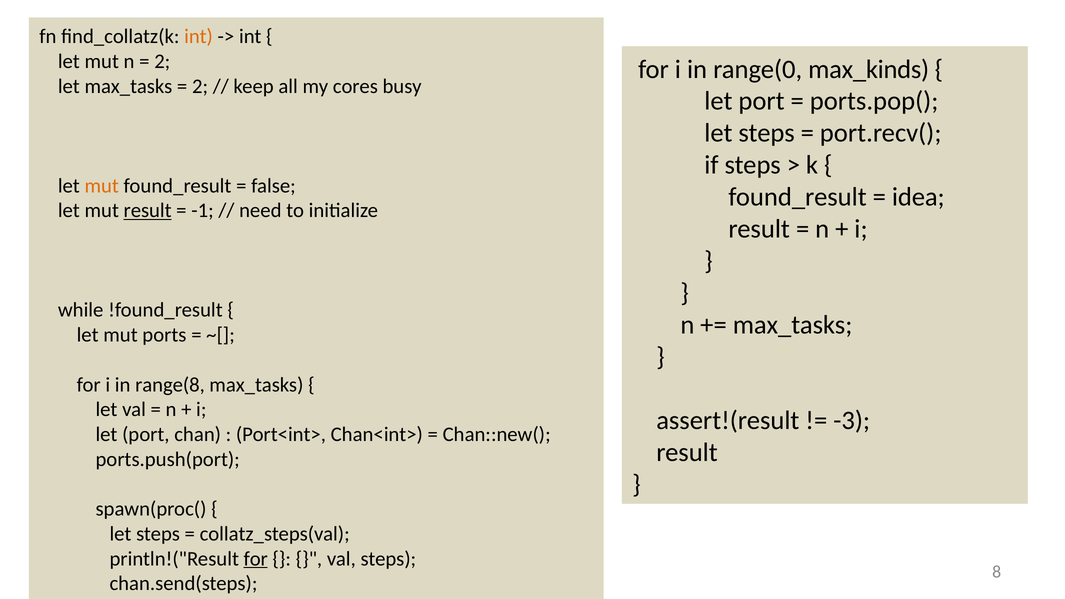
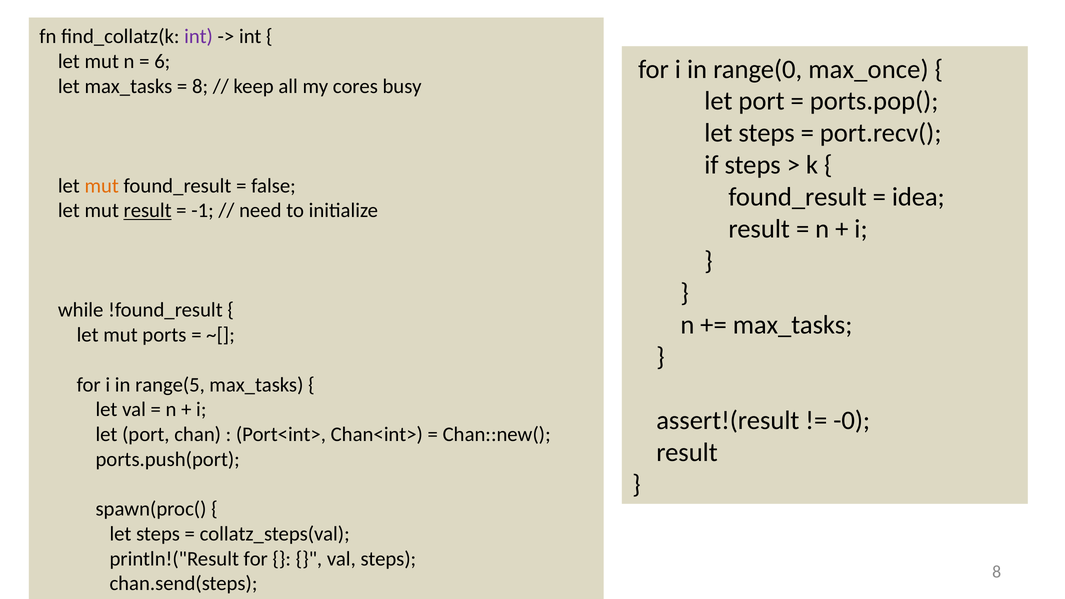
int colour: orange -> purple (199, 37)
2: 2 -> 6 (162, 62)
max_kinds: max_kinds -> max_once (868, 69)
2: 2 -> 8 (200, 86)
range(8: range(8 -> range(5 (170, 385)
-3: -3 -> -0 (852, 421)
for underline: present -> none (256, 559)
